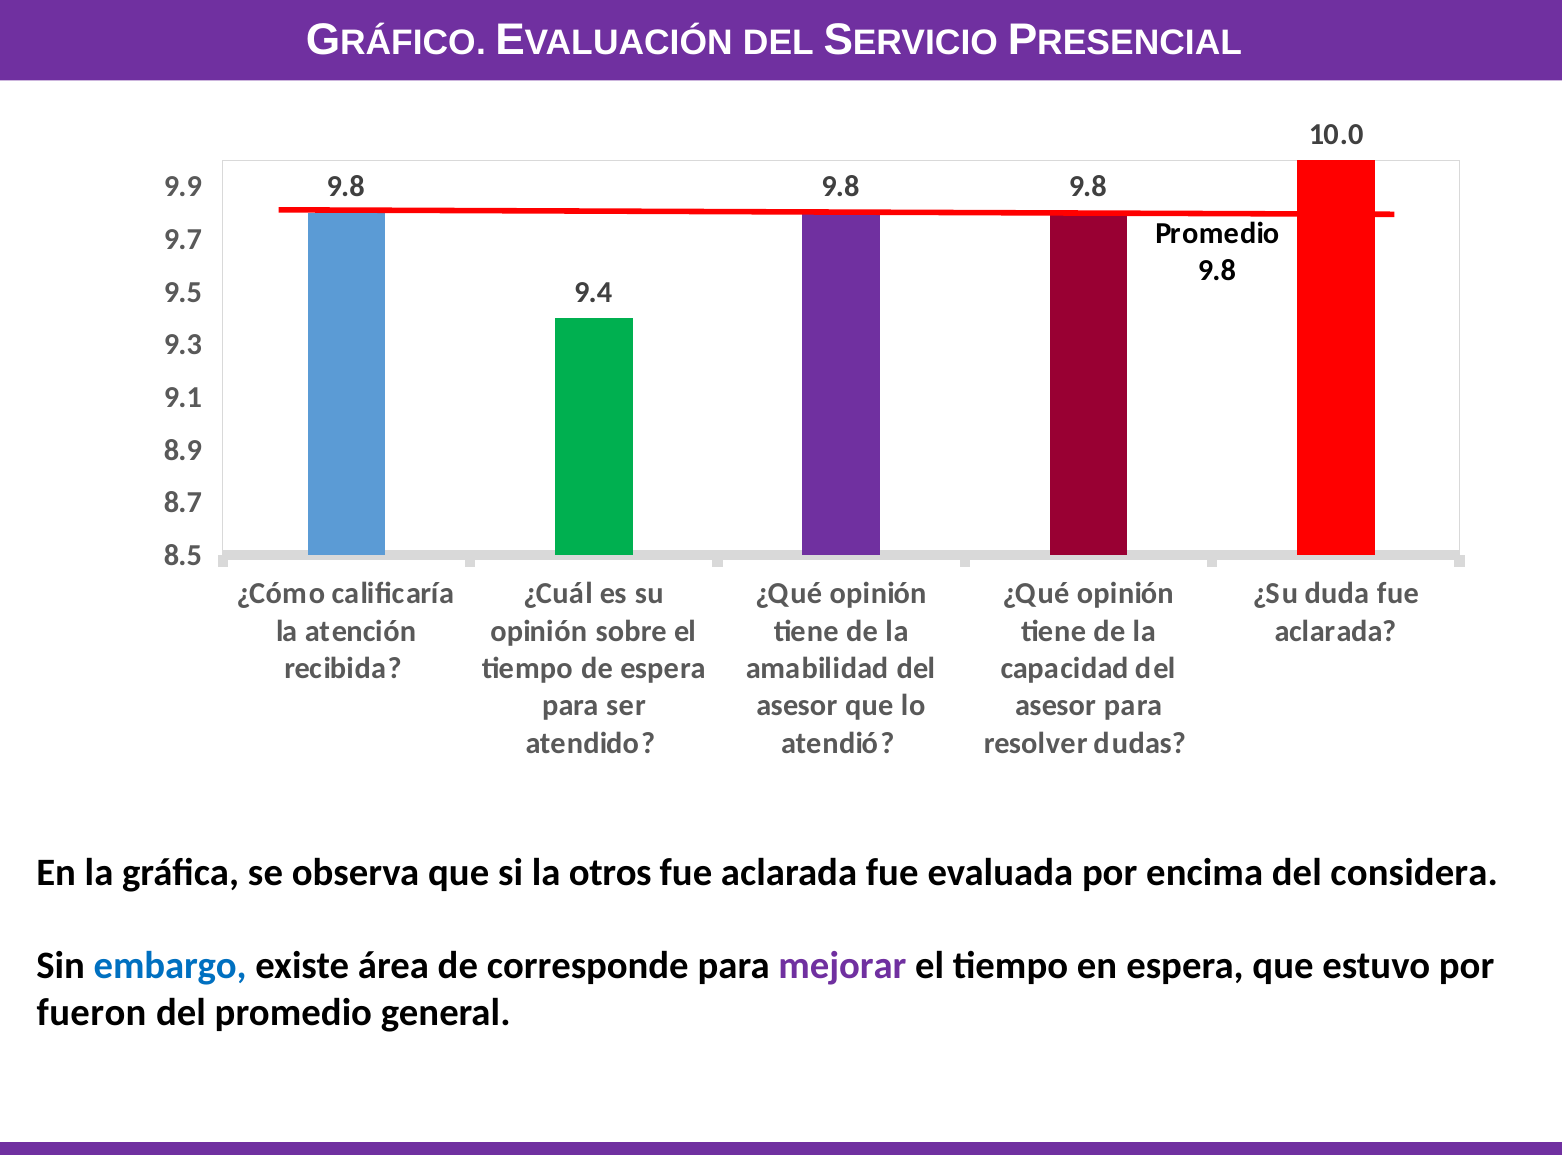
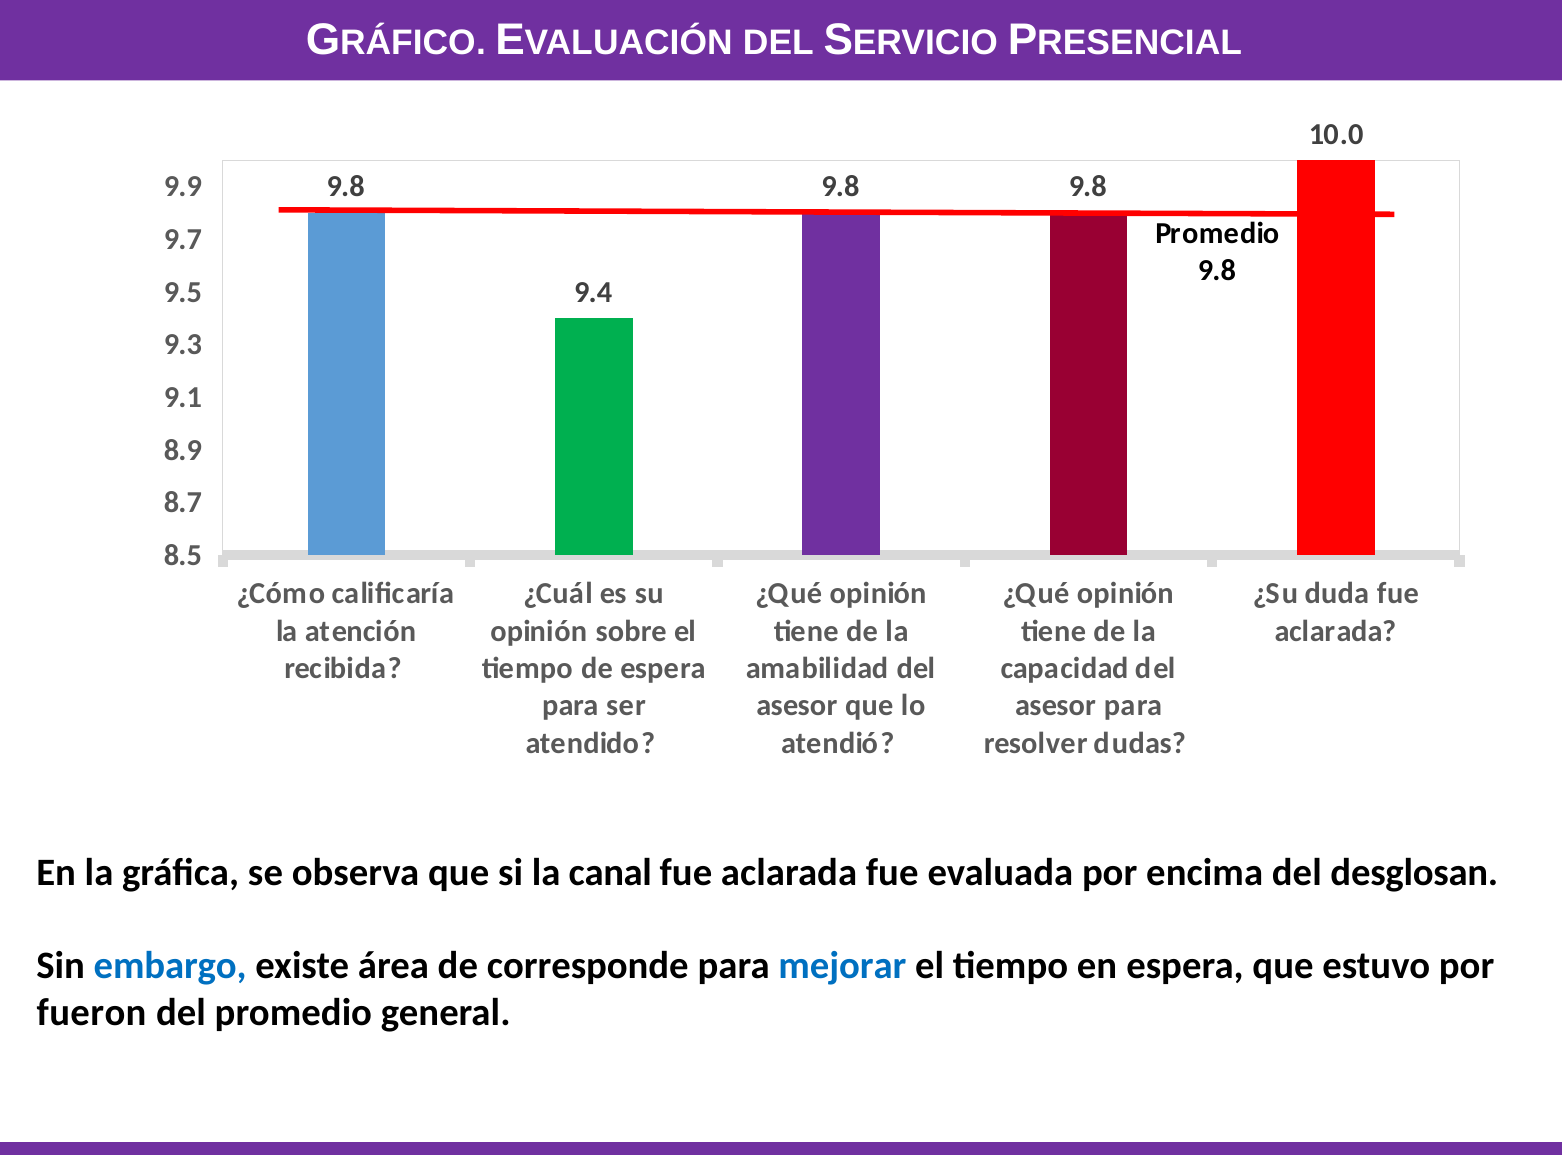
otros: otros -> canal (610, 873)
considera: considera -> desglosan (1414, 873)
mejorar colour: purple -> blue (842, 966)
